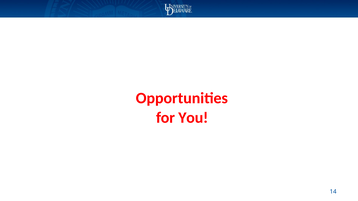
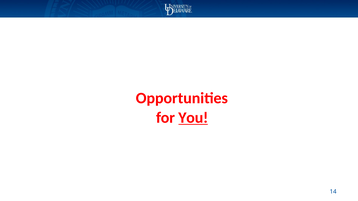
You underline: none -> present (193, 118)
